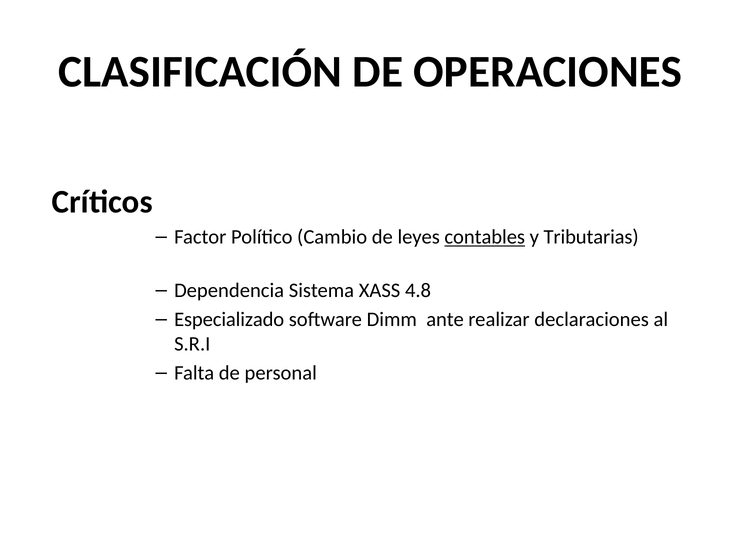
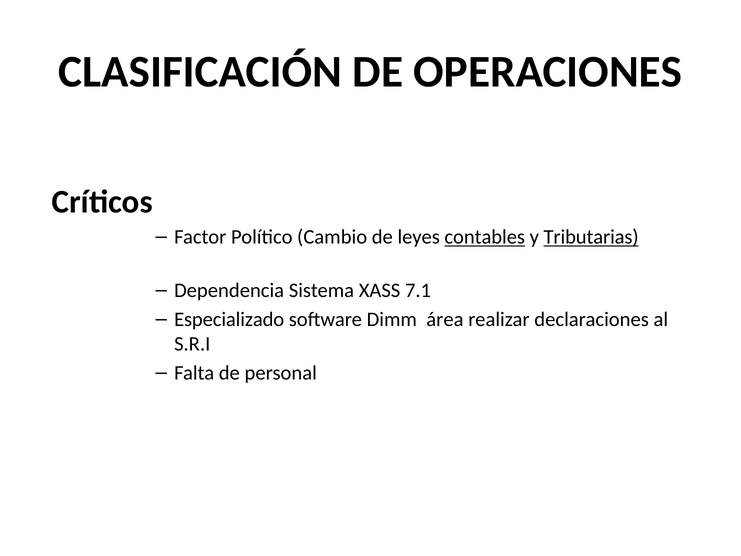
Tributarias underline: none -> present (591, 237)
4.8: 4.8 -> 7.1 (418, 290)
ante: ante -> área (445, 319)
